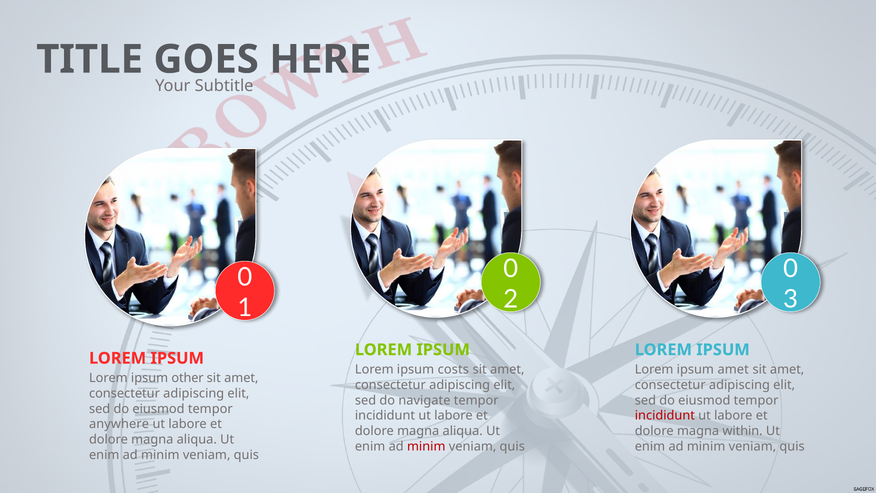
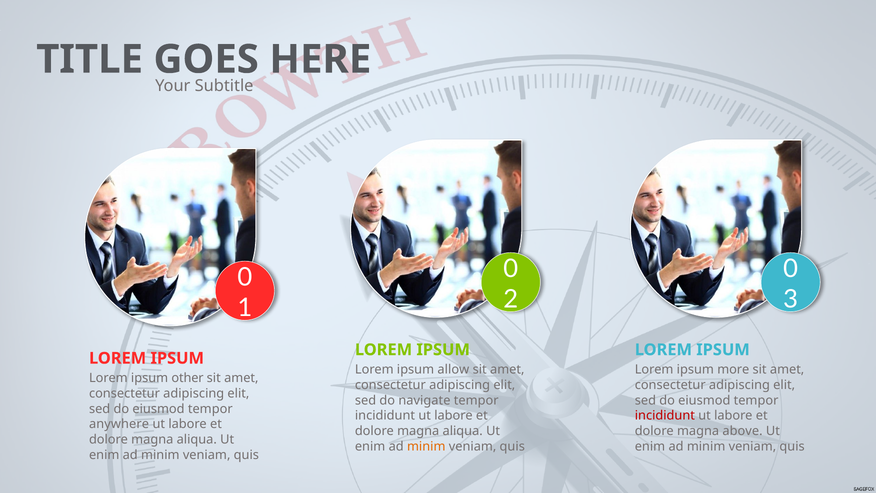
costs: costs -> allow (453, 369)
ipsum amet: amet -> more (733, 369)
within: within -> above (742, 431)
minim colour: red -> orange (426, 446)
